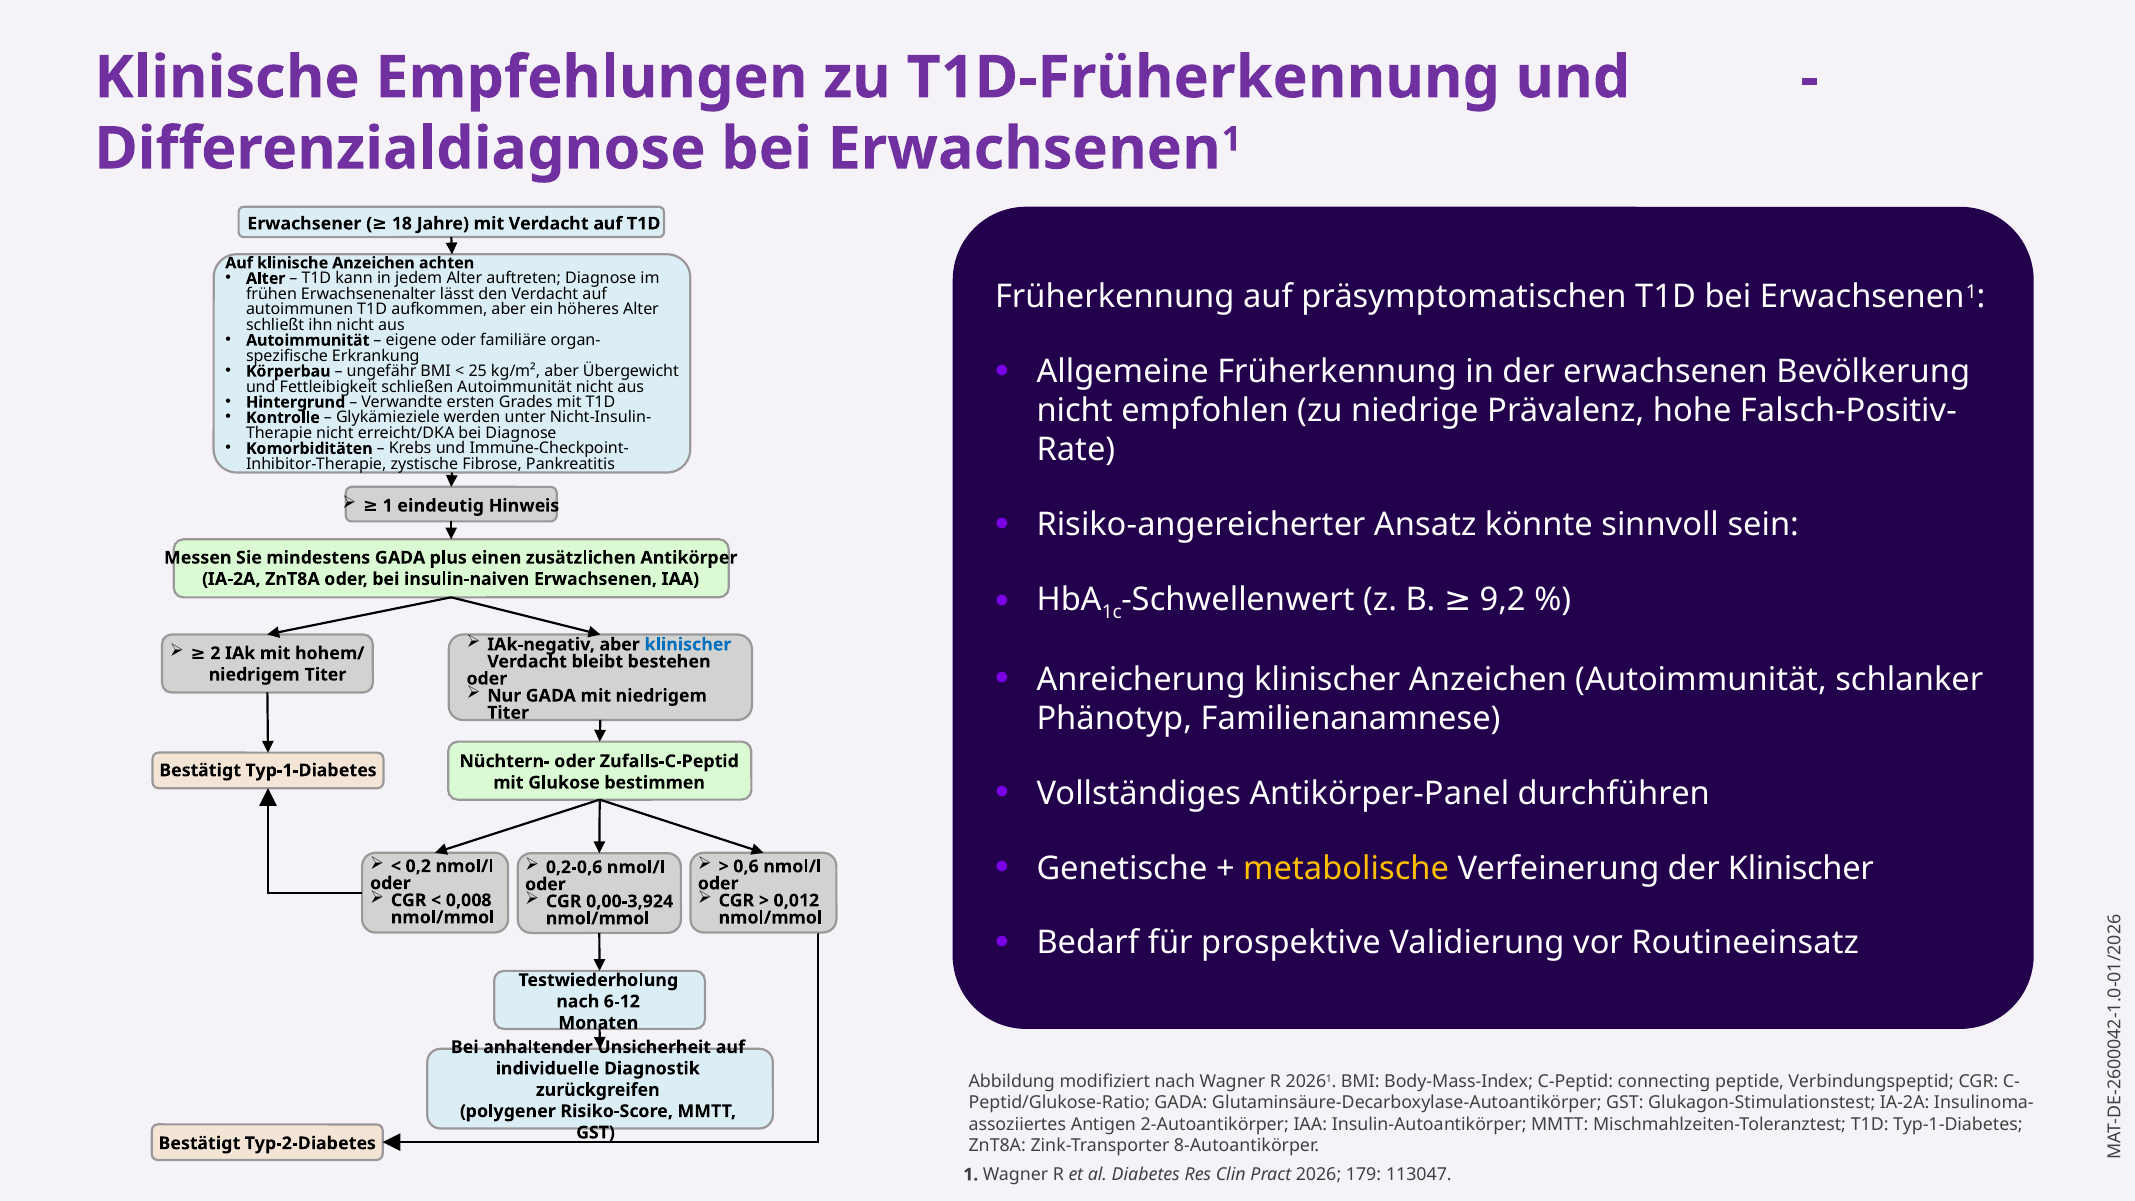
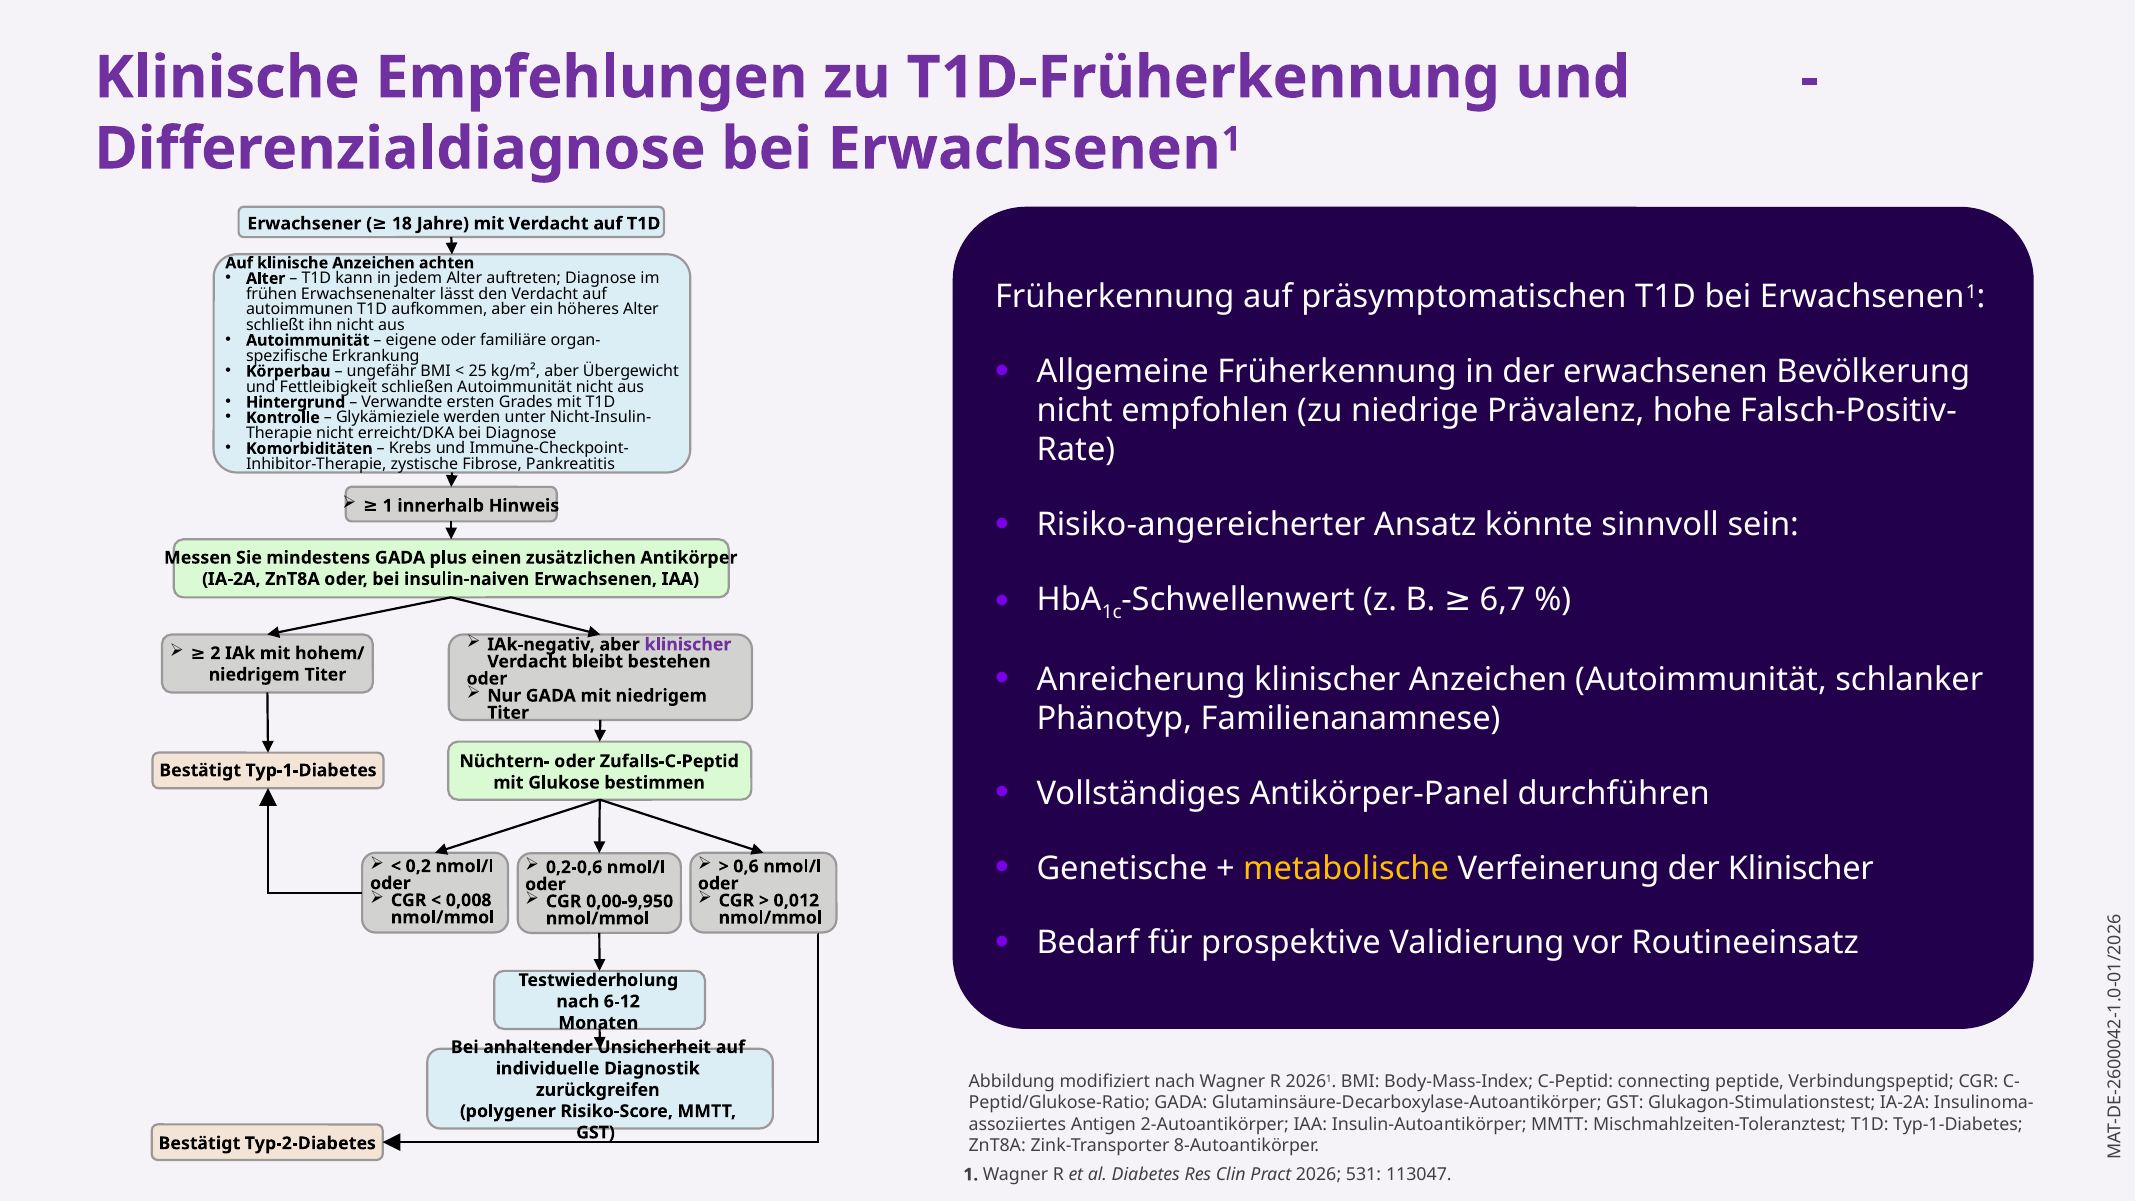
eindeutig: eindeutig -> innerhalb (441, 506)
9,2: 9,2 -> 6,7 (1503, 600)
klinischer colour: blue -> purple (688, 645)
0,00-3,924: 0,00-3,924 -> 0,00-9,950 (630, 901)
179: 179 -> 531 (1364, 1175)
